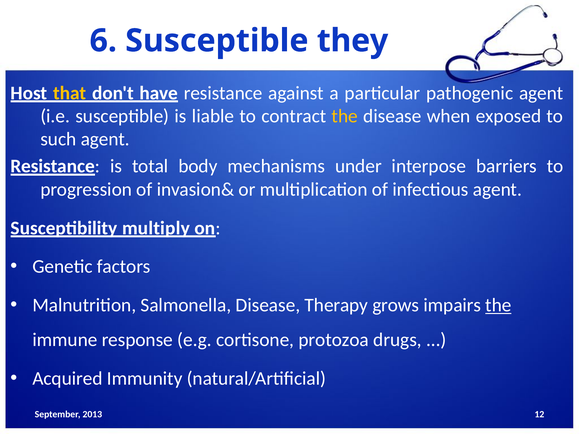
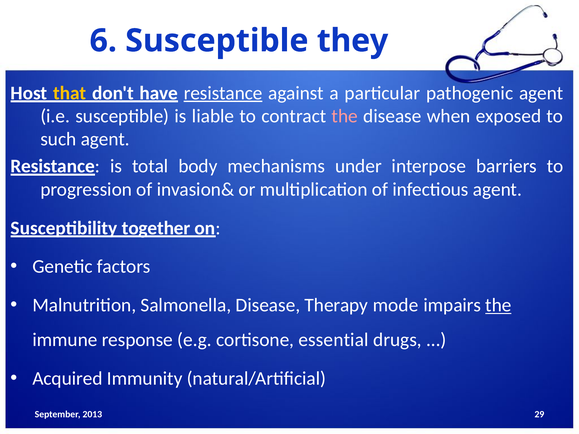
resistance underline: none -> present (223, 93)
the colour: yellow -> pink (345, 116)
multiply: multiply -> together (156, 228)
grows: grows -> mode (396, 305)
protozoa: protozoa -> essential (334, 340)
12: 12 -> 29 (539, 415)
